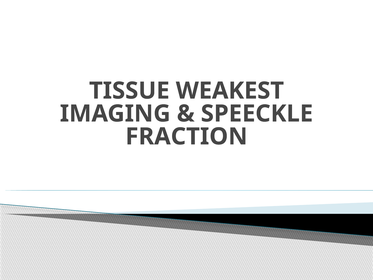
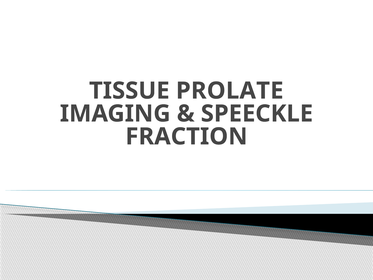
WEAKEST: WEAKEST -> PROLATE (230, 91)
